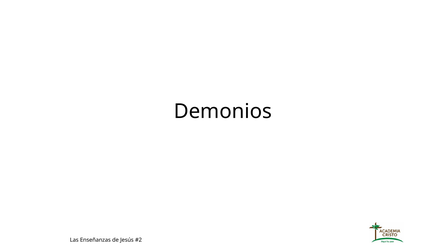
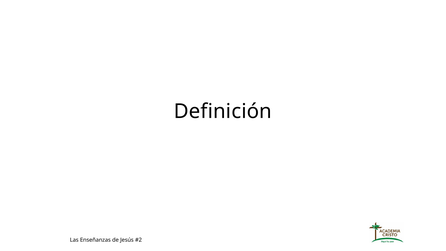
Demonios: Demonios -> Definición (223, 111)
